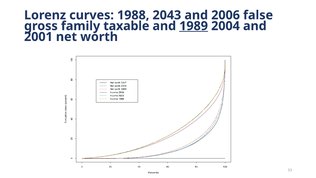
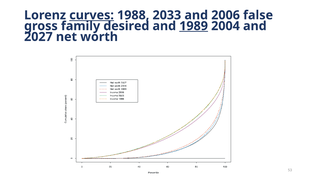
curves underline: none -> present (92, 15)
2043: 2043 -> 2033 (167, 15)
taxable: taxable -> desired (126, 26)
2001: 2001 -> 2027 (38, 37)
